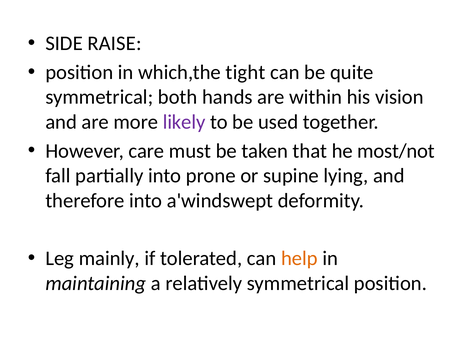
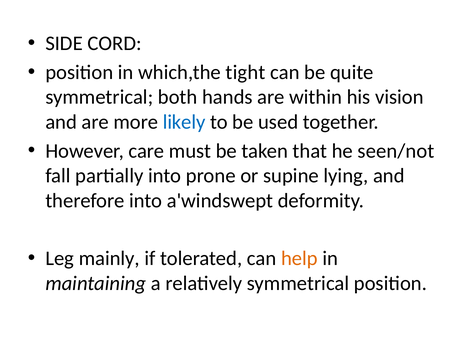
RAISE: RAISE -> CORD (115, 43)
likely colour: purple -> blue (184, 122)
most/not: most/not -> seen/not (396, 151)
